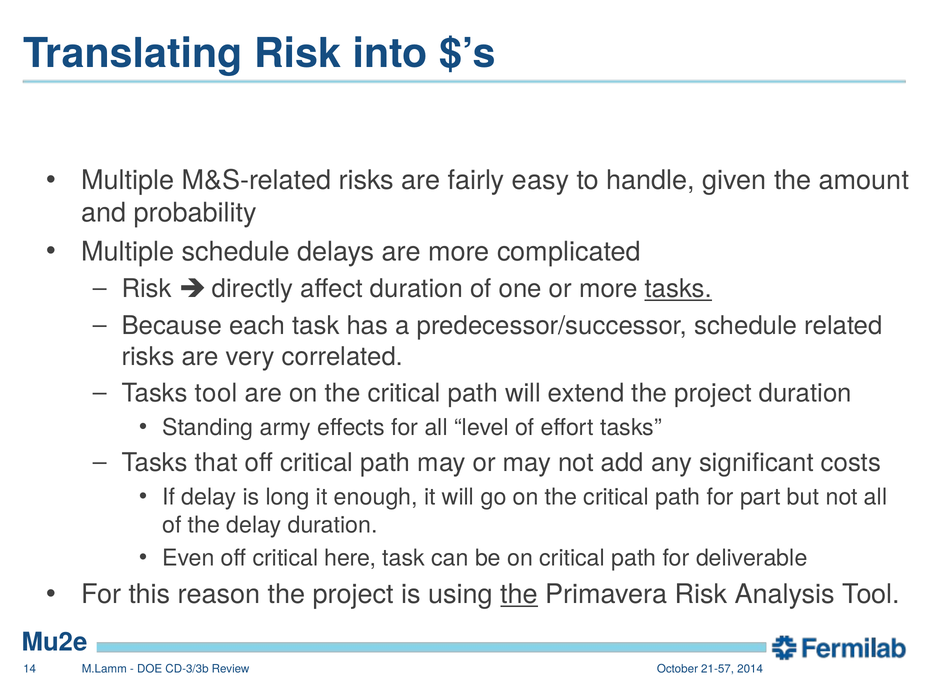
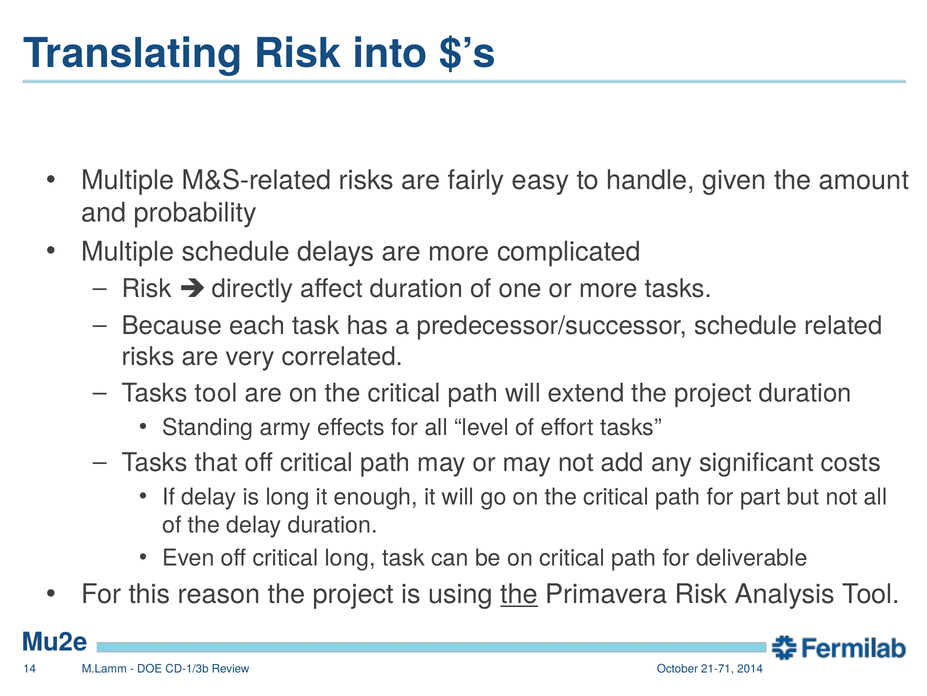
tasks underline: present -> none (678, 289)
critical here: here -> long (350, 557)
CD-3/3b: CD-3/3b -> CD-1/3b (187, 668)
21-57: 21-57 -> 21-71 (718, 668)
